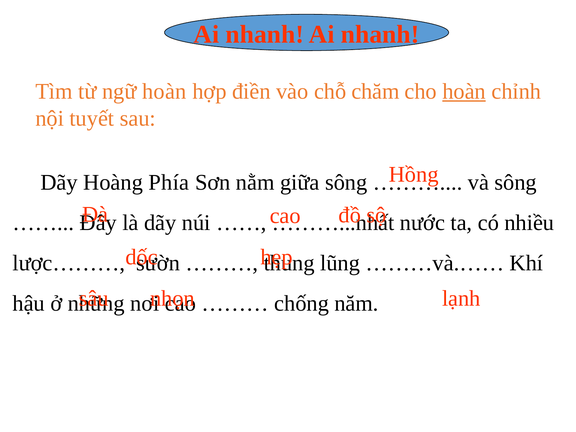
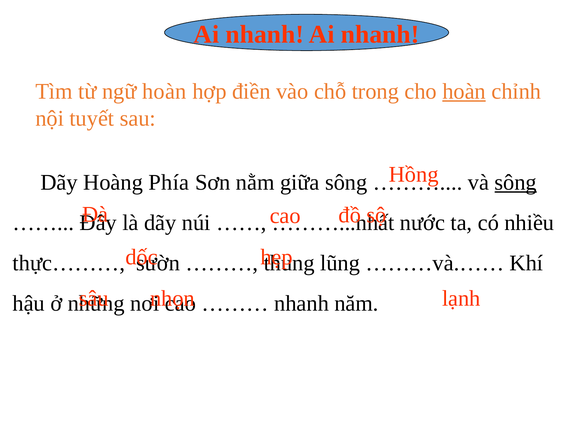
chăm: chăm -> trong (375, 92)
sông underline: none -> present (516, 182)
lược………: lược……… -> thực……… (69, 263)
chống: chống -> nhanh (302, 304)
